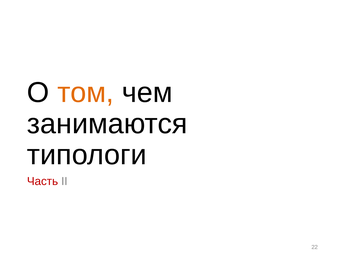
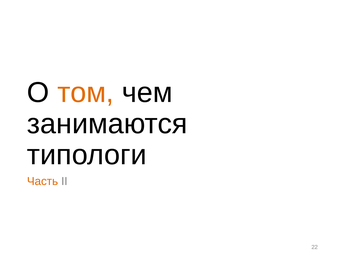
Часть colour: red -> orange (43, 181)
